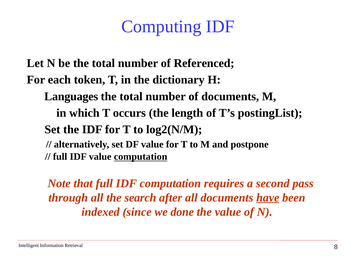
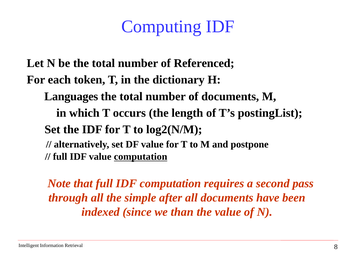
search: search -> simple (140, 198)
have underline: present -> none (268, 198)
done: done -> than (182, 212)
